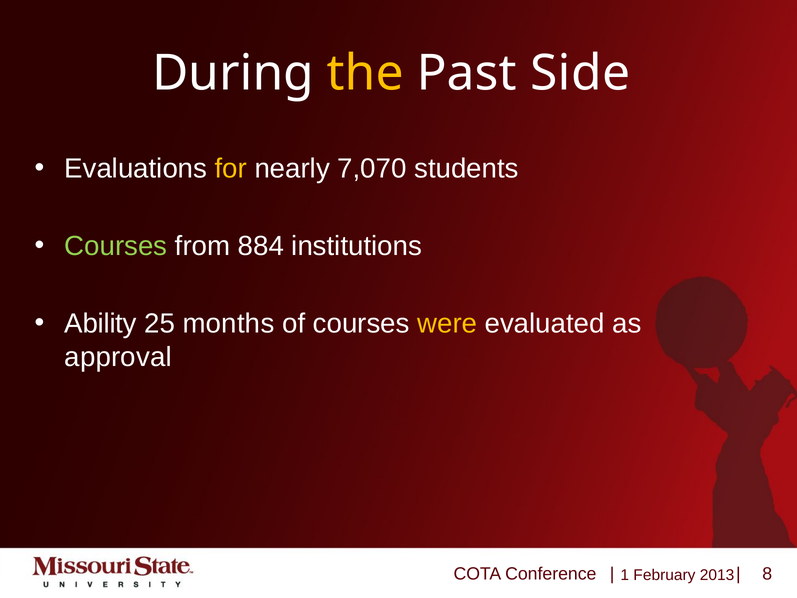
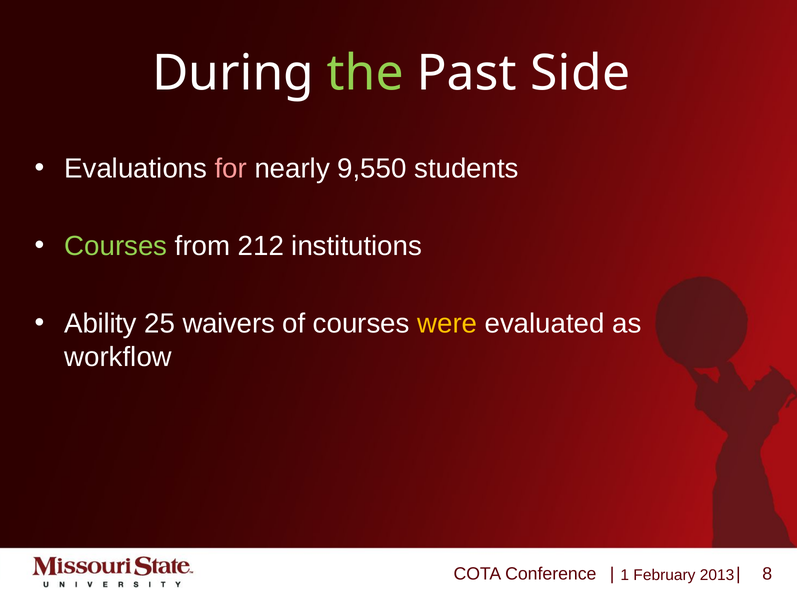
the colour: yellow -> light green (365, 73)
for colour: yellow -> pink (231, 169)
7,070: 7,070 -> 9,550 (372, 169)
884: 884 -> 212 (261, 246)
months: months -> waivers (229, 324)
approval: approval -> workflow (118, 357)
